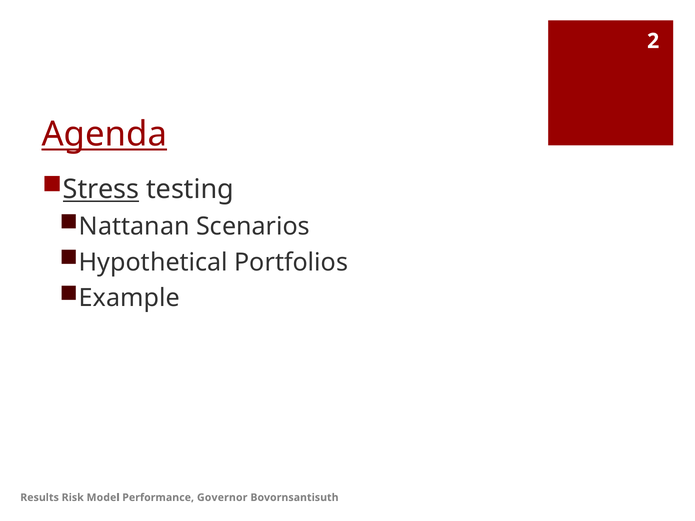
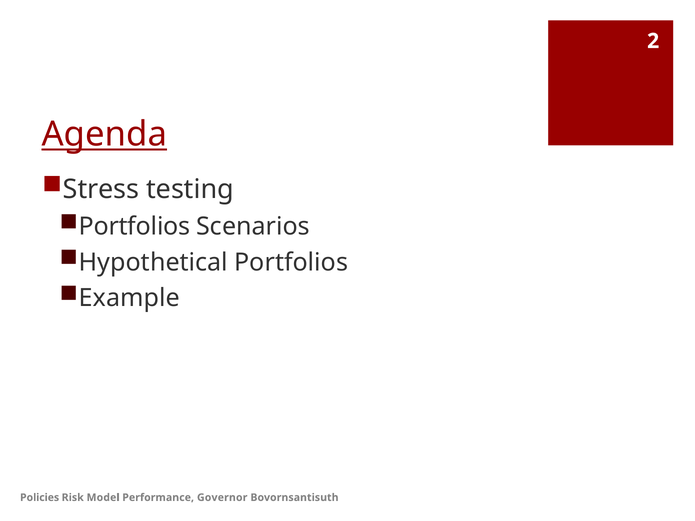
Stress underline: present -> none (101, 190)
Nattanan: Nattanan -> Portfolios (134, 226)
Results: Results -> Policies (40, 498)
